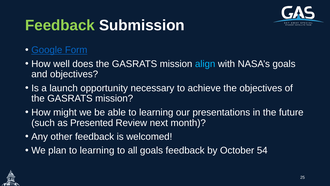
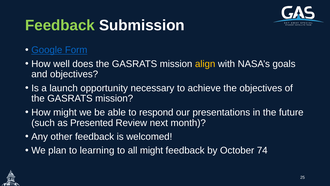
align colour: light blue -> yellow (205, 64)
able to learning: learning -> respond (156, 112)
all goals: goals -> might (152, 150)
54: 54 -> 74 (262, 150)
